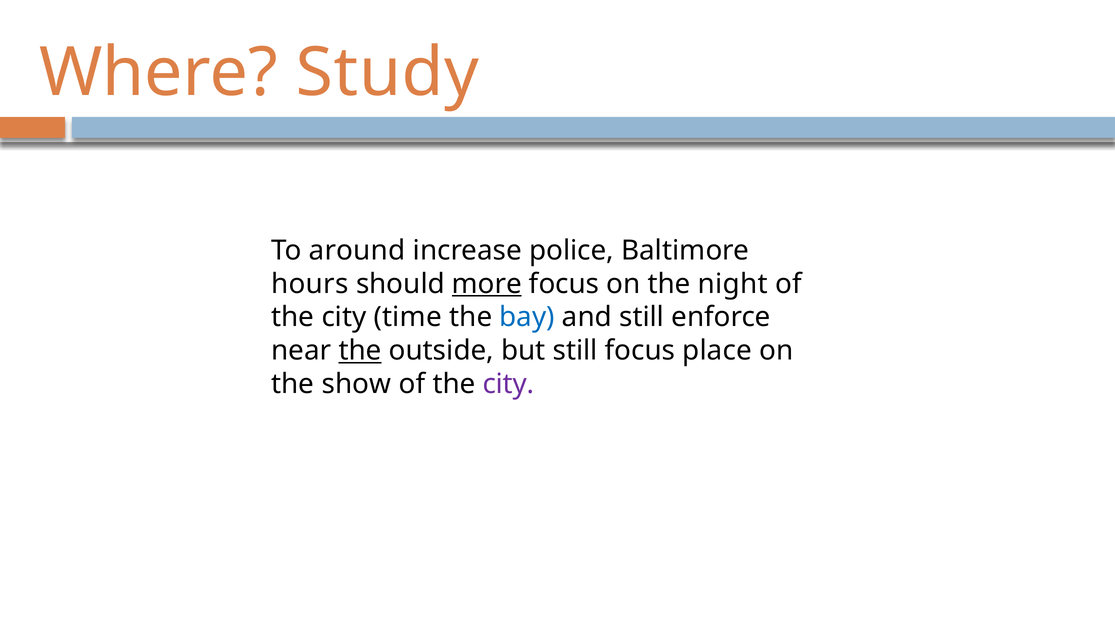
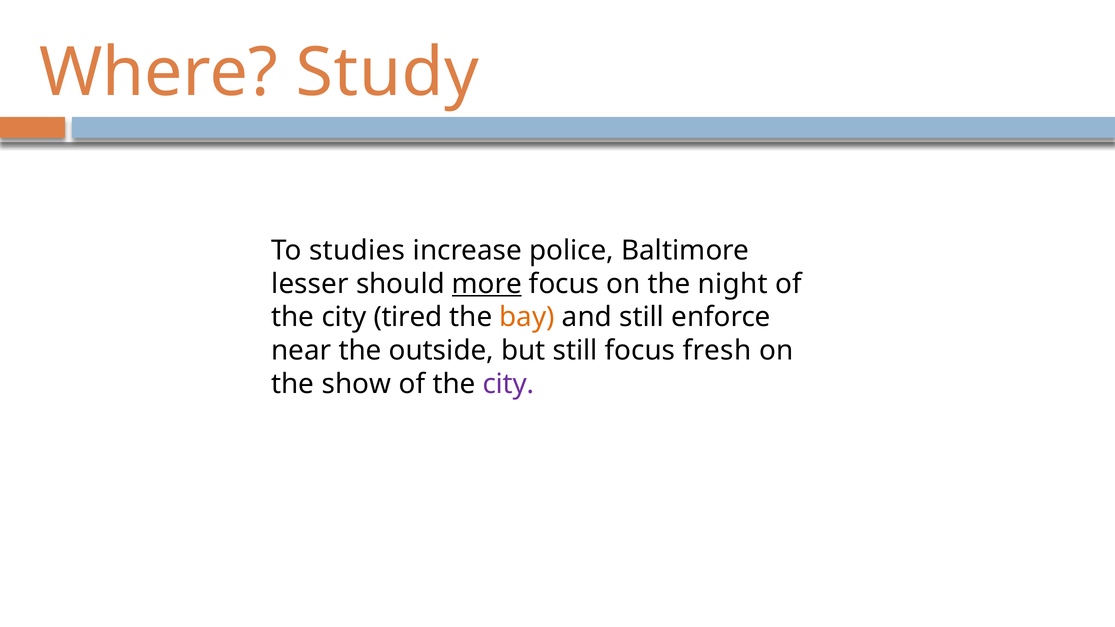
around: around -> studies (357, 251)
hours: hours -> lesser (310, 284)
time: time -> tired (408, 317)
bay colour: blue -> orange (527, 317)
the underline: present -> none (360, 351)
place: place -> fresh (717, 351)
